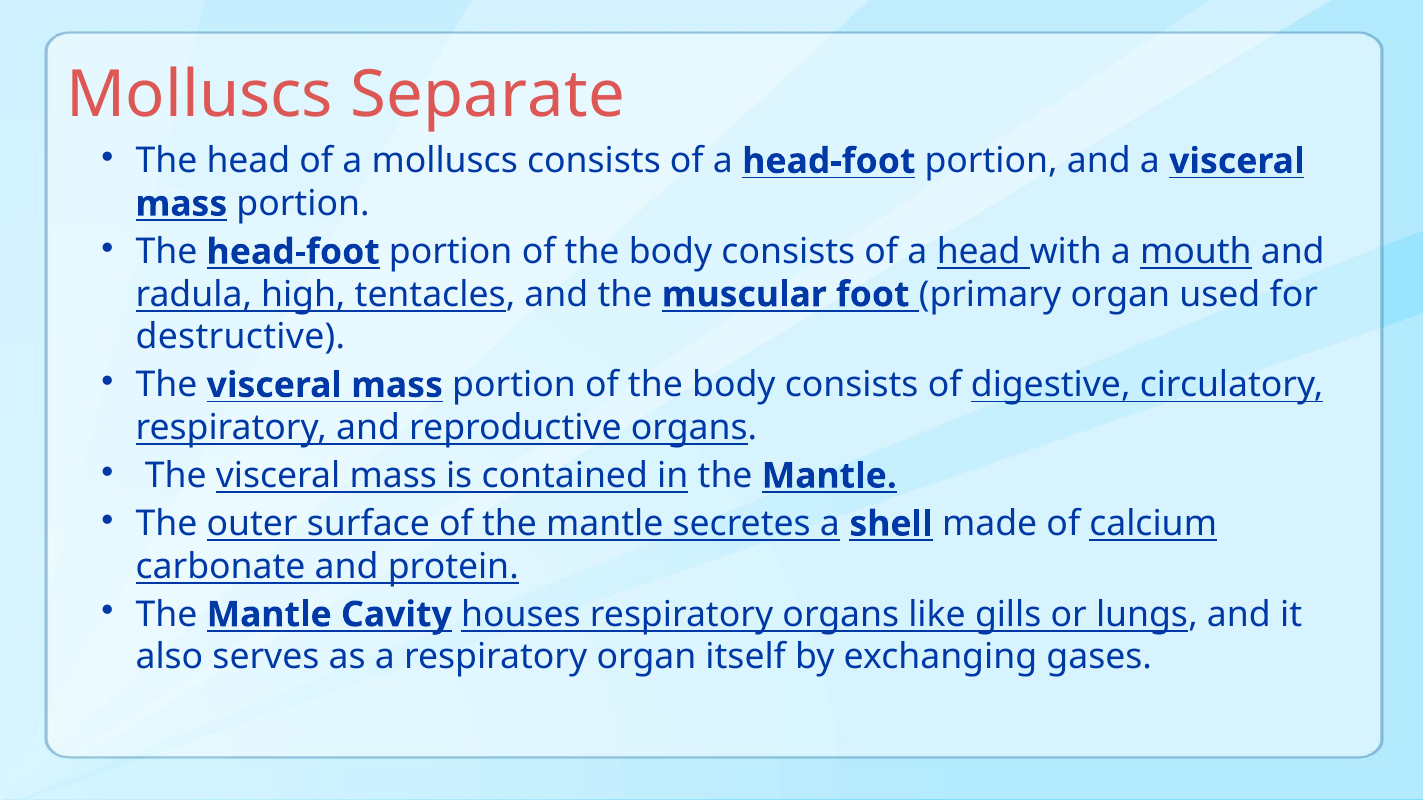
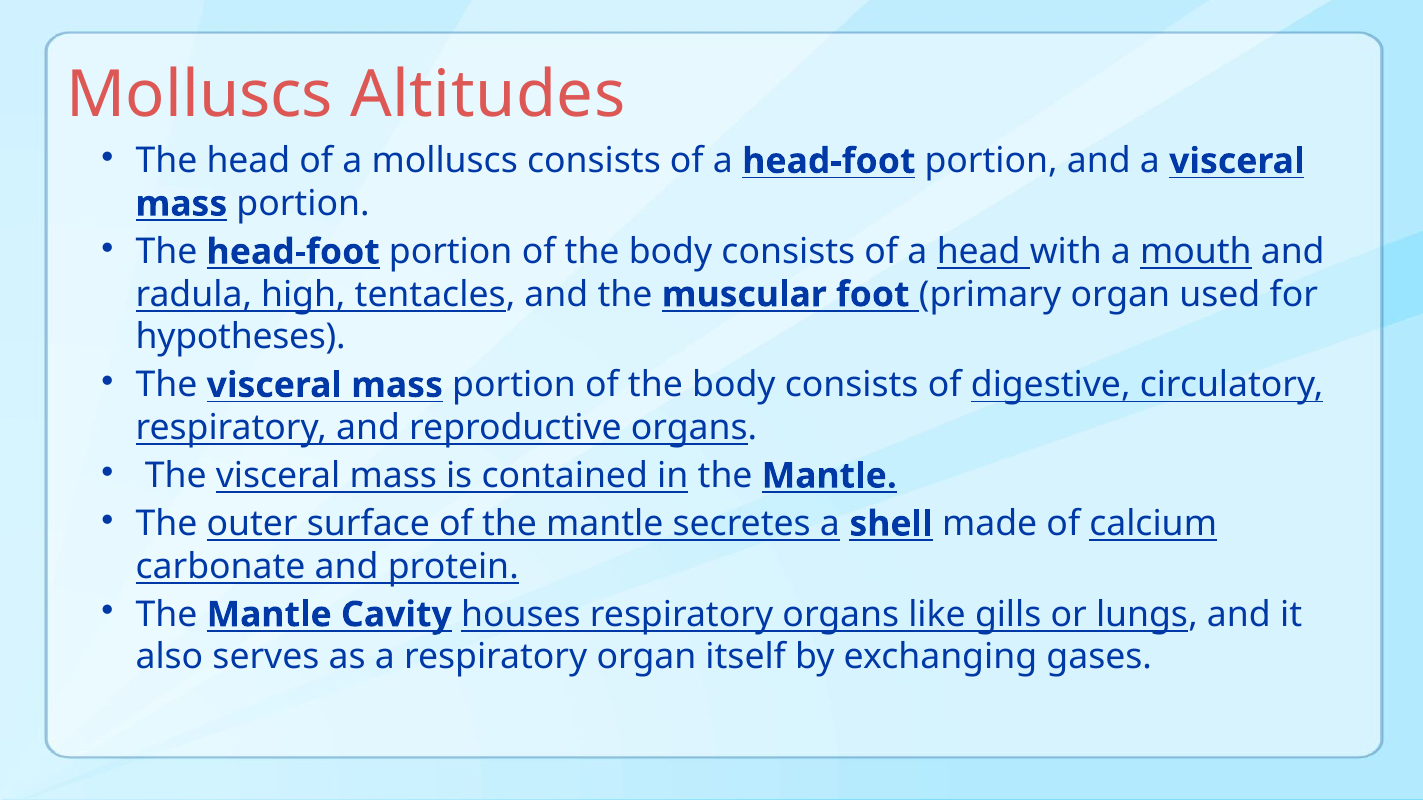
Separate: Separate -> Altitudes (488, 95)
destructive: destructive -> hypotheses (241, 337)
